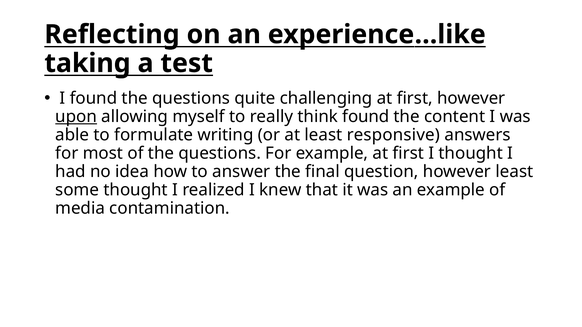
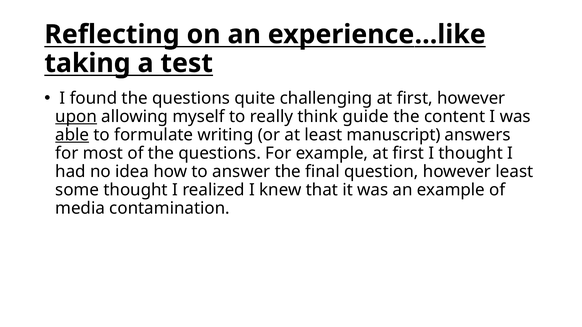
think found: found -> guide (366, 117)
able underline: none -> present (72, 135)
responsive: responsive -> manuscript (394, 135)
